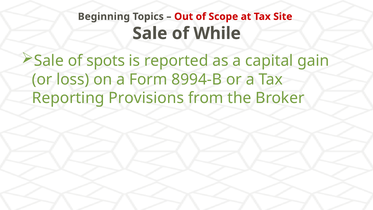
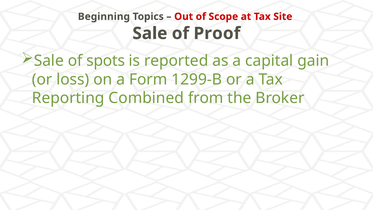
While: While -> Proof (217, 33)
8994-B: 8994-B -> 1299-B (197, 79)
Provisions: Provisions -> Combined (146, 98)
